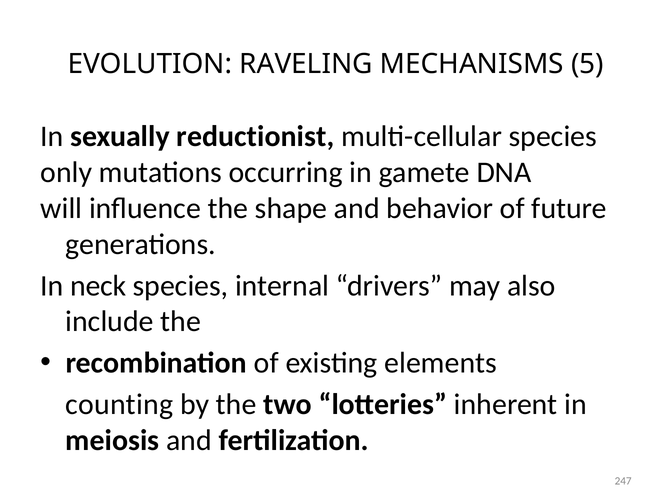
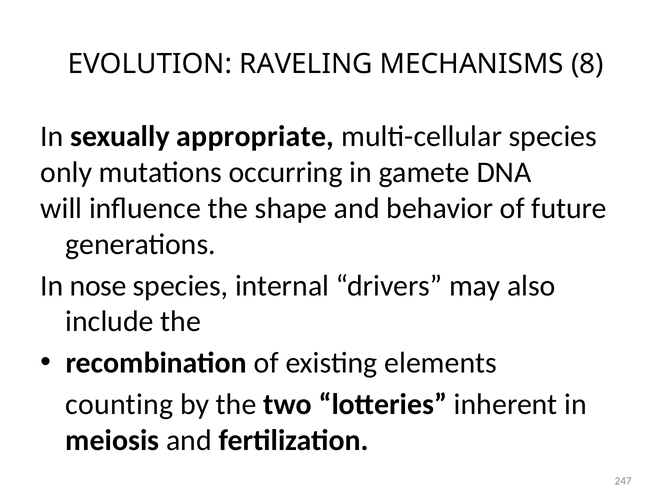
5: 5 -> 8 (587, 64)
reductionist: reductionist -> appropriate (255, 137)
neck: neck -> nose (98, 286)
